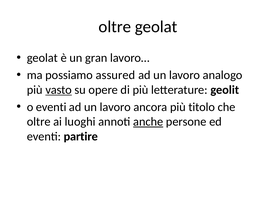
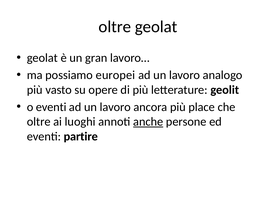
assured: assured -> europei (115, 75)
vasto underline: present -> none (59, 90)
titolo: titolo -> place (202, 107)
